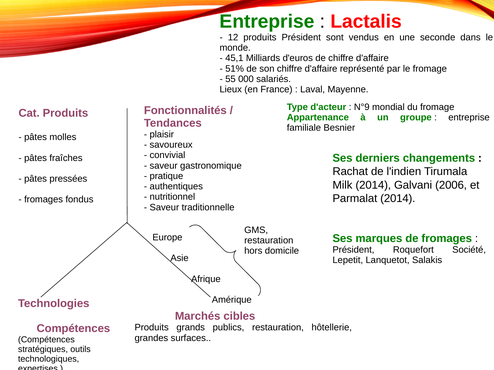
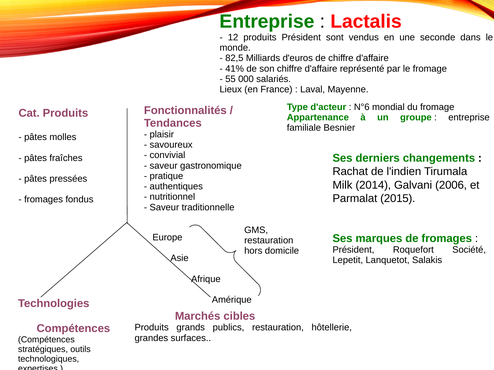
45,1: 45,1 -> 82,5 (234, 58)
51%: 51% -> 41% (235, 69)
N°9: N°9 -> N°6 (362, 107)
Parmalat 2014: 2014 -> 2015 (398, 199)
